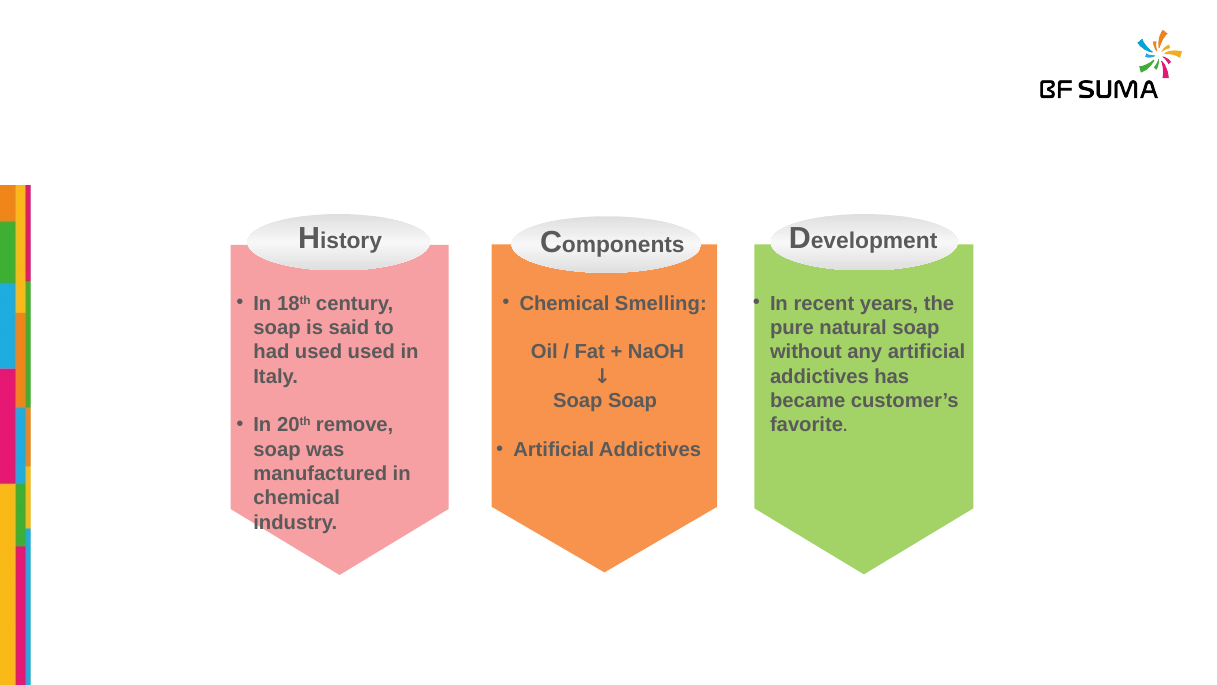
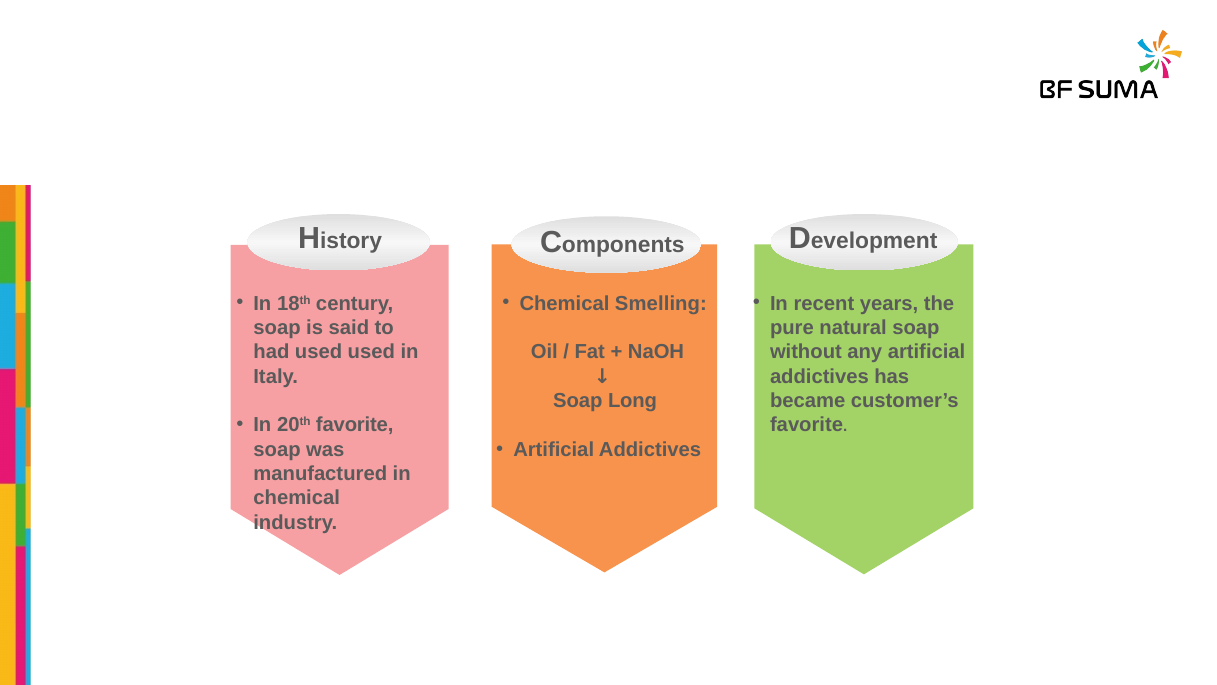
Soap Soap: Soap -> Long (632, 401)
20th remove: remove -> favorite (355, 425)
